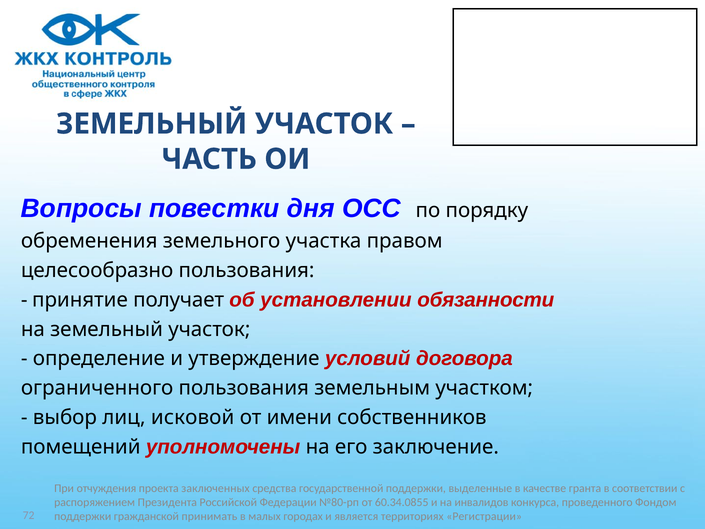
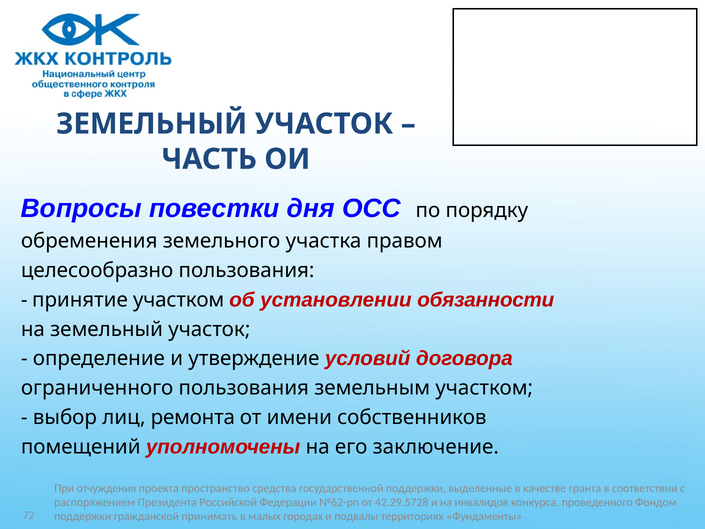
принятие получает: получает -> участком (179, 300)
исковой: исковой -> ремонта (193, 417)
заключенных: заключенных -> пространство (216, 488)
№80-рп: №80-рп -> №62-рп (339, 502)
60.34.0855: 60.34.0855 -> 42.29.5728 (402, 502)
является: является -> подвалы (356, 516)
Регистрации: Регистрации -> Фундаменты (484, 516)
